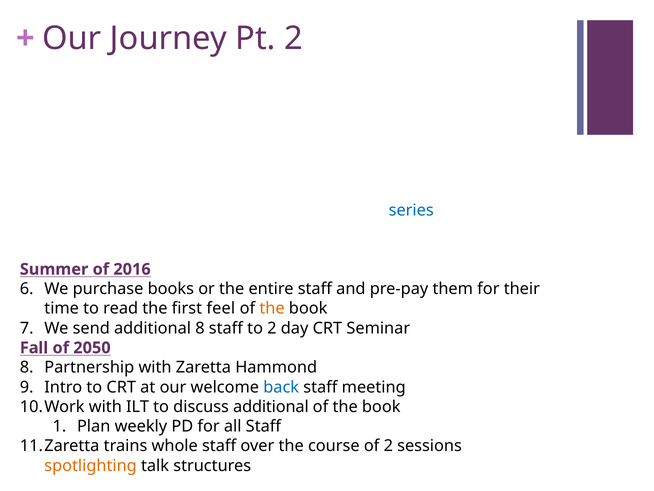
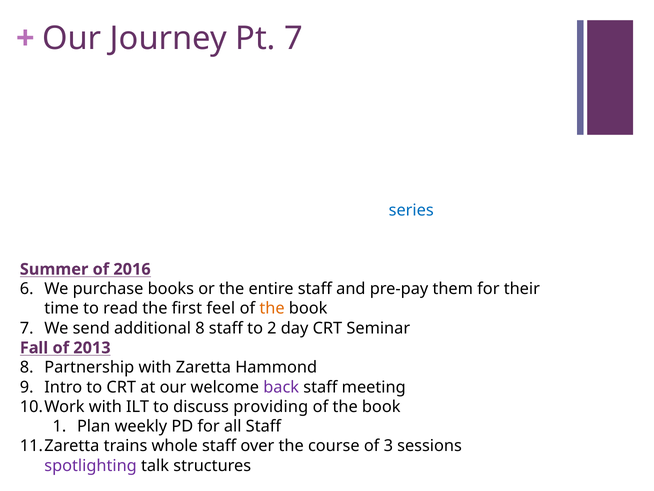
Pt 2: 2 -> 7 (294, 38)
2050: 2050 -> 2013 (92, 348)
back colour: blue -> purple (281, 387)
discuss additional: additional -> providing (271, 406)
of 2: 2 -> 3 (388, 446)
spotlighting colour: orange -> purple (91, 465)
